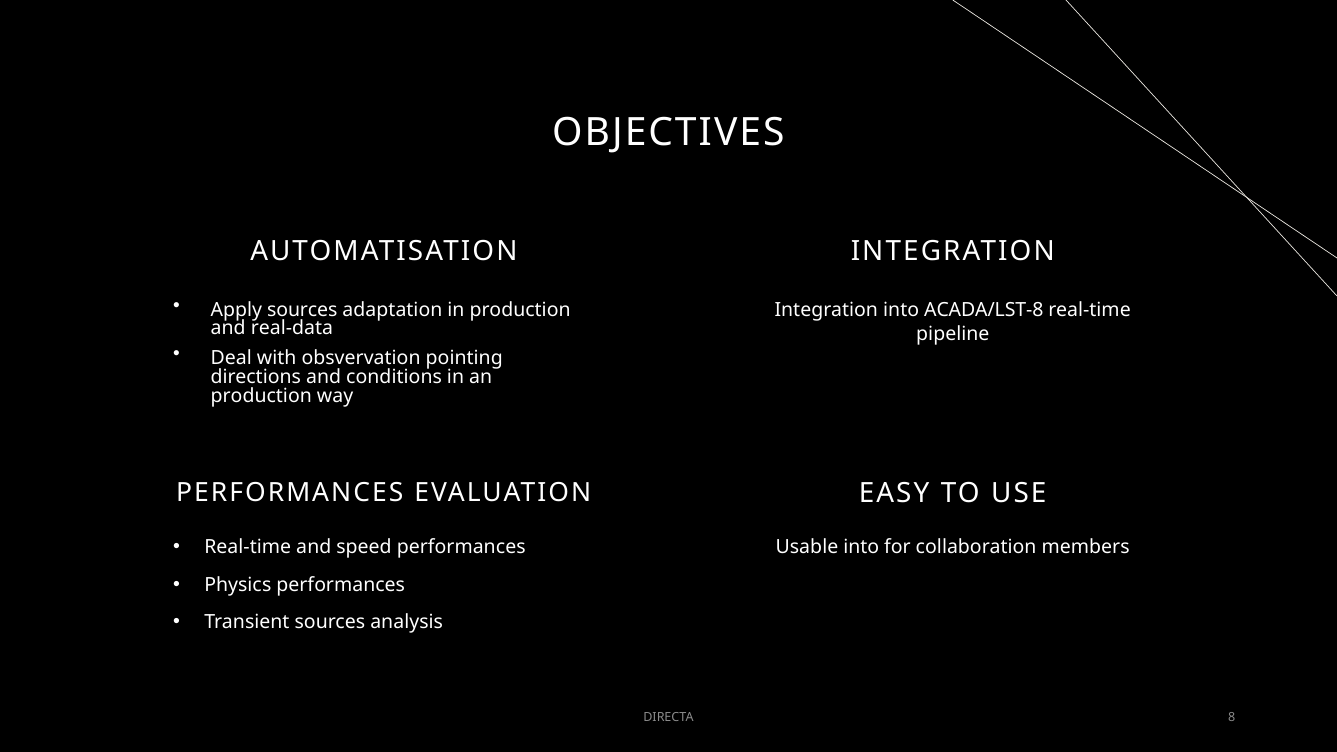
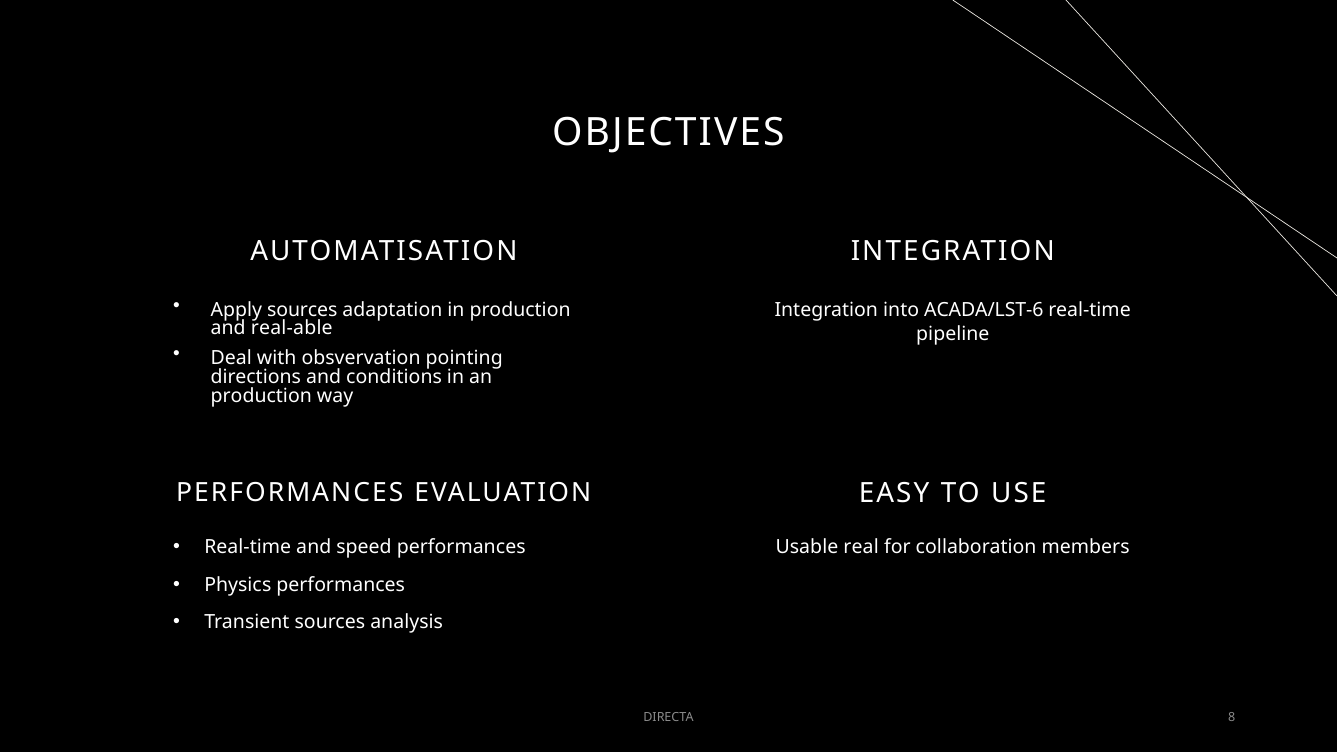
ACADA/LST-8: ACADA/LST-8 -> ACADA/LST-6 (984, 310)
real-data: real-data -> real-able (292, 329)
Usable into: into -> real (861, 547)
